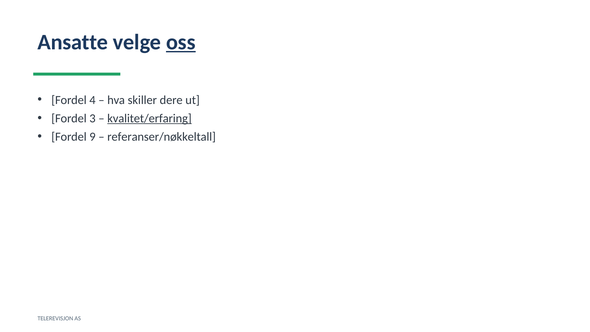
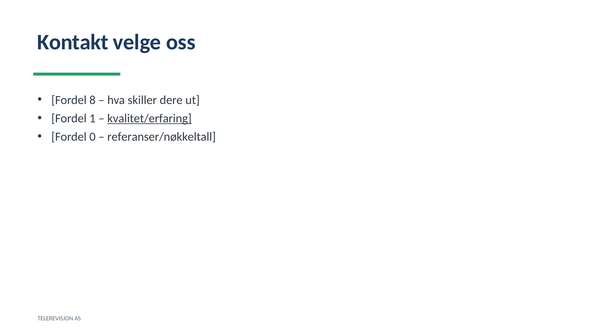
Ansatte: Ansatte -> Kontakt (73, 42)
oss underline: present -> none (181, 42)
4: 4 -> 8 (93, 100)
3: 3 -> 1 (93, 118)
9: 9 -> 0 (93, 137)
